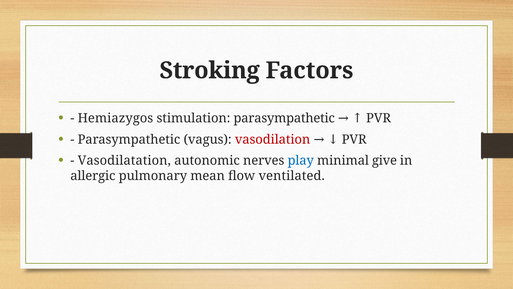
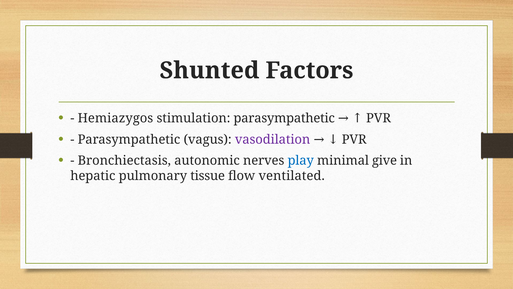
Stroking: Stroking -> Shunted (209, 70)
vasodilation colour: red -> purple (273, 139)
Vasodilatation: Vasodilatation -> Bronchiectasis (124, 160)
allergic: allergic -> hepatic (93, 176)
mean: mean -> tissue (208, 176)
